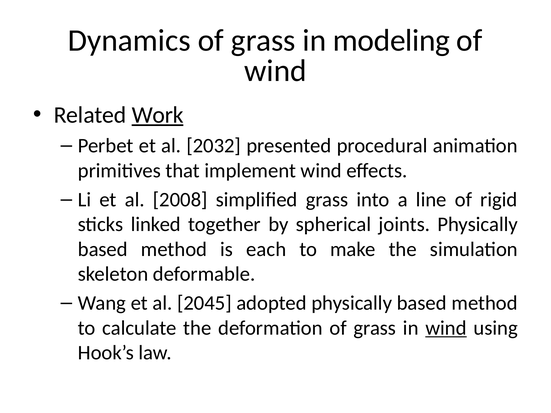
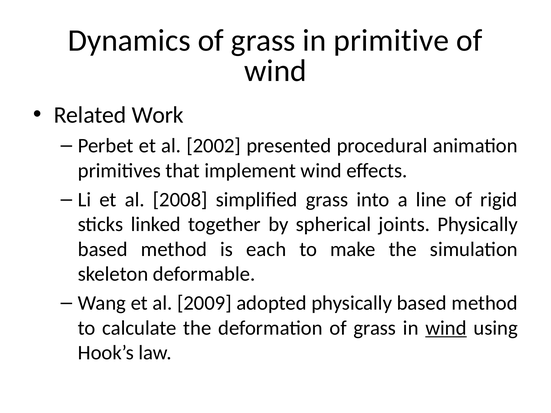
modeling: modeling -> primitive (391, 41)
Work underline: present -> none (158, 115)
2032: 2032 -> 2002 (214, 146)
2045: 2045 -> 2009 (204, 303)
